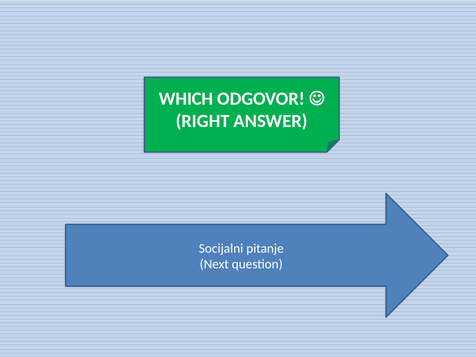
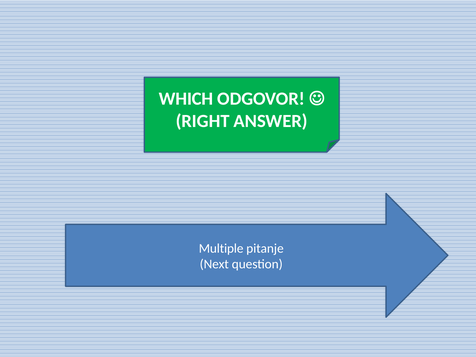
Socijalni: Socijalni -> Multiple (221, 248)
